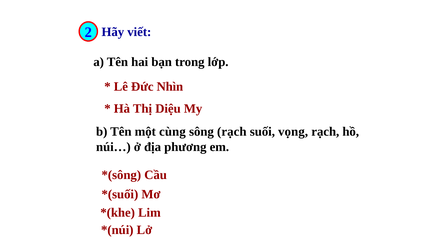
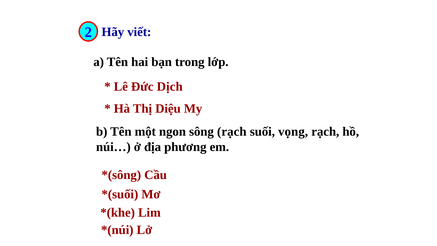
Nhìn: Nhìn -> Dịch (170, 87)
cùng: cùng -> ngon (173, 132)
